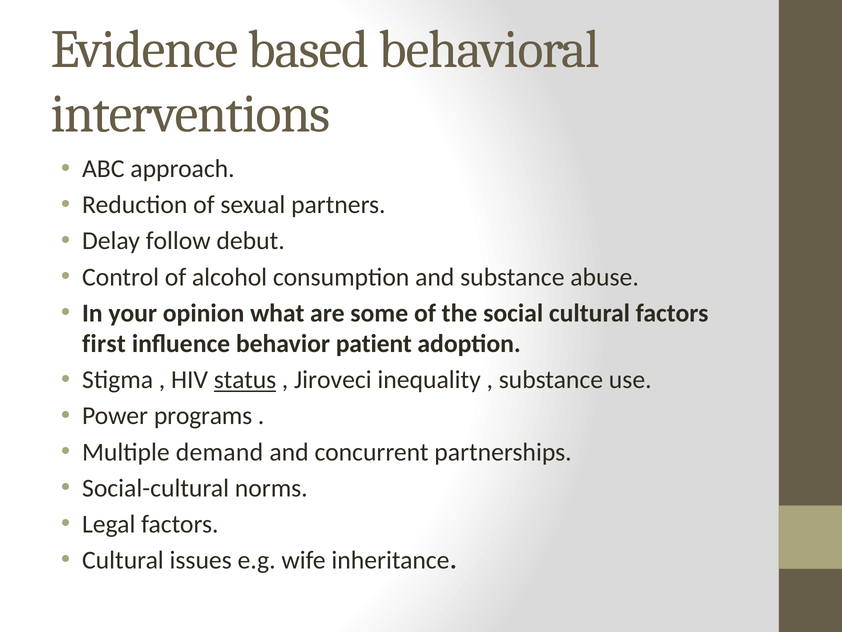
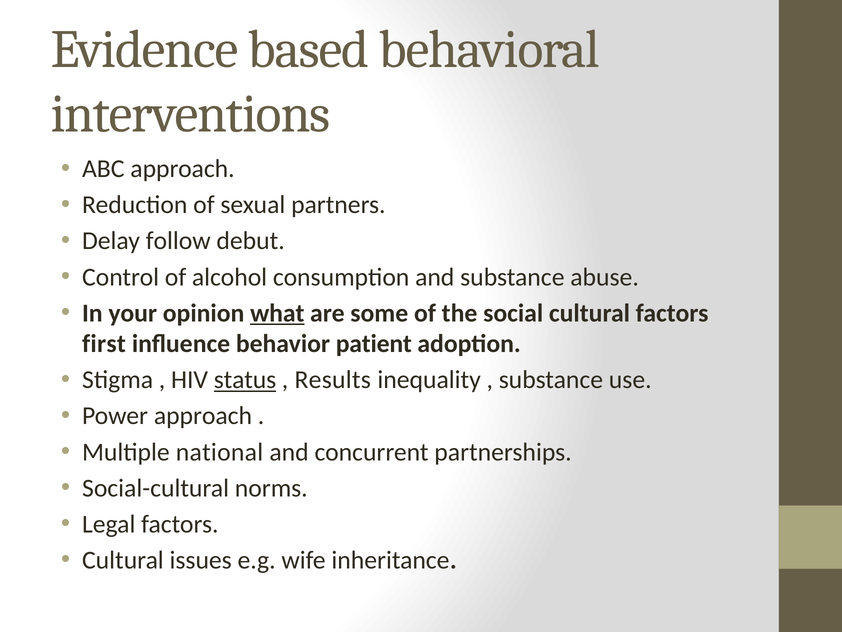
what underline: none -> present (277, 313)
Jiroveci: Jiroveci -> Results (333, 380)
Power programs: programs -> approach (203, 416)
demand: demand -> national (219, 452)
